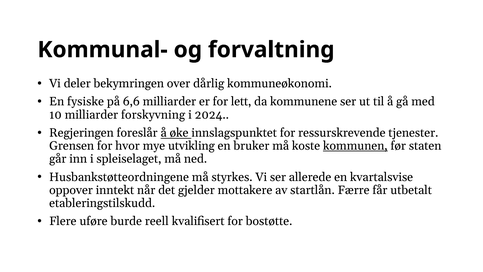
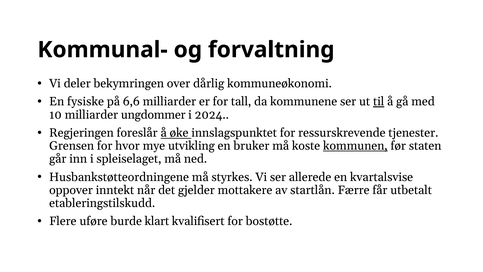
lett: lett -> tall (241, 102)
til underline: none -> present (379, 102)
forskyvning: forskyvning -> ungdommer (153, 115)
reell: reell -> klart (157, 221)
